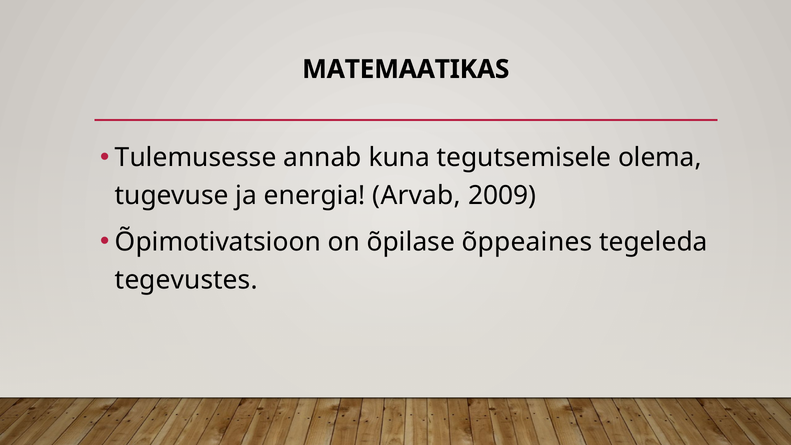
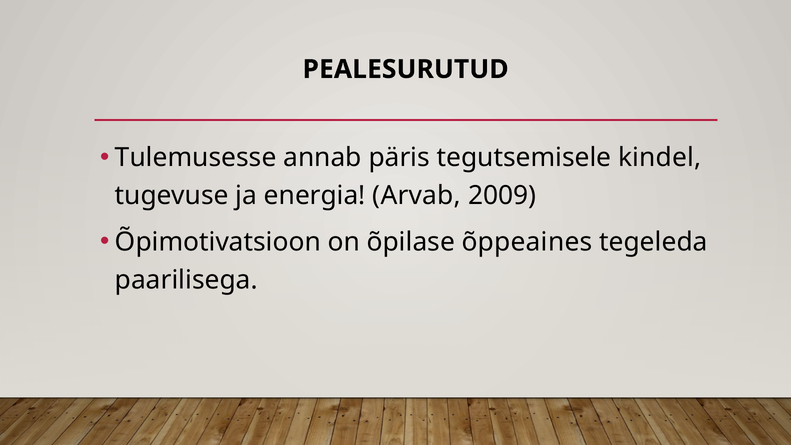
MATEMAATIKAS: MATEMAATIKAS -> PEALESURUTUD (406, 69)
kuna: kuna -> päris (399, 158)
olema: olema -> kindel (660, 158)
tegevustes: tegevustes -> paarilisega (186, 280)
